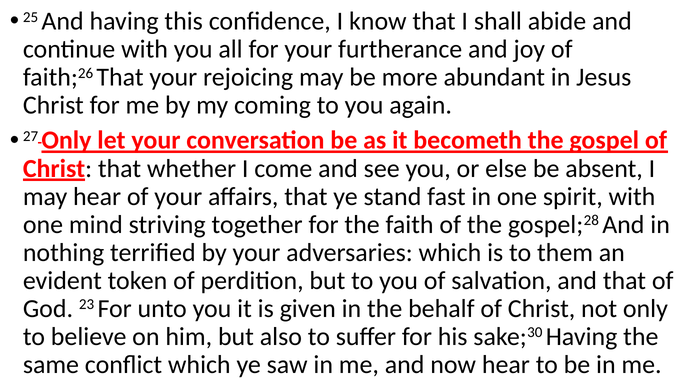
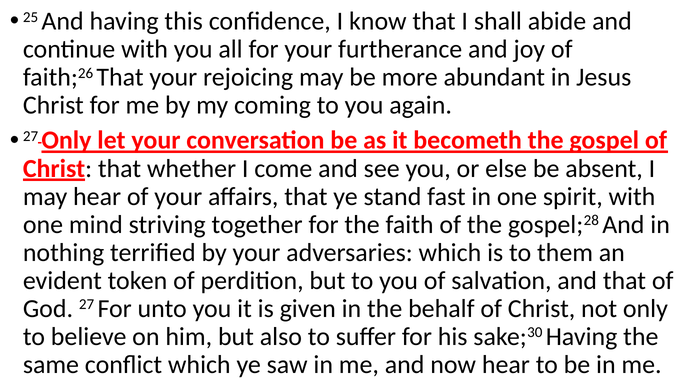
God 23: 23 -> 27 (87, 305)
